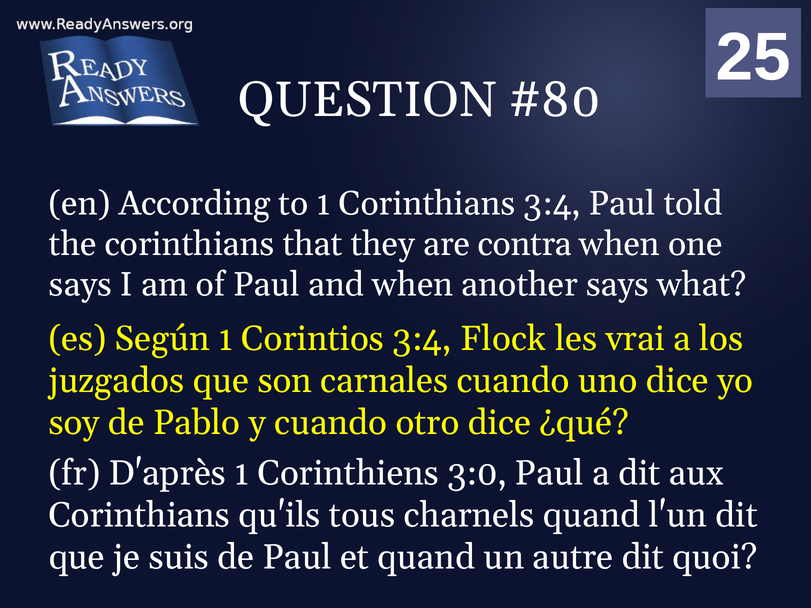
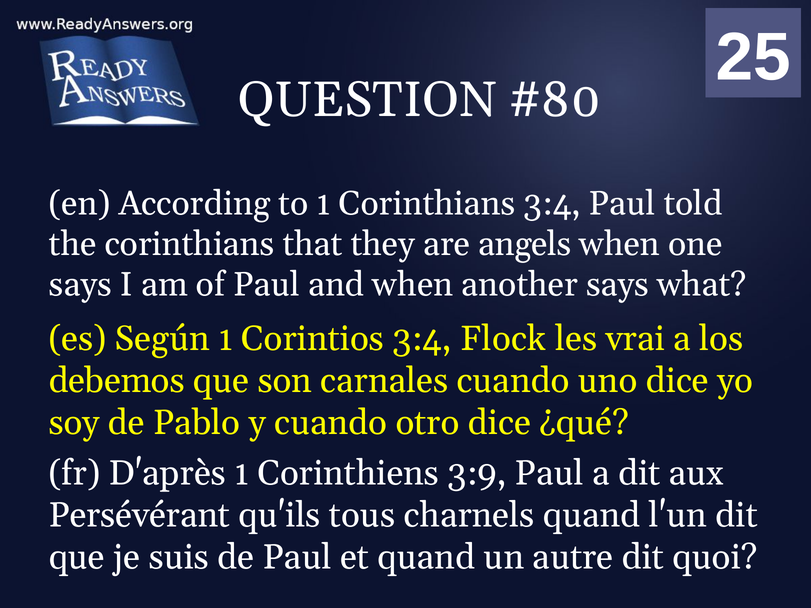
contra: contra -> angels (525, 244)
juzgados: juzgados -> debemos (117, 381)
3:0: 3:0 -> 3:9 (477, 473)
Corinthians: Corinthians -> Persévérant (139, 515)
